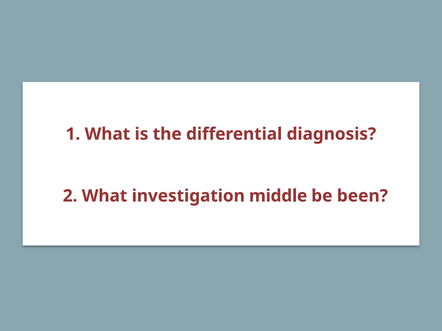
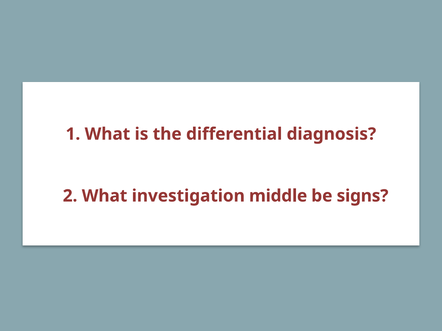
been: been -> signs (363, 196)
